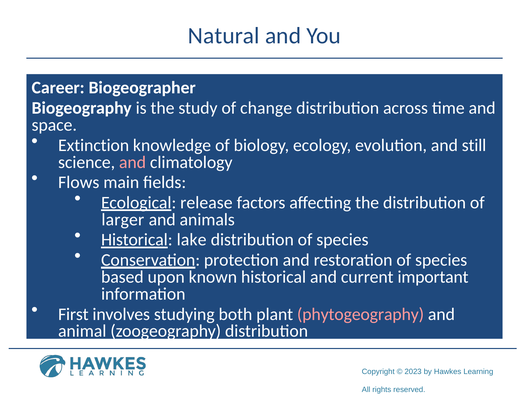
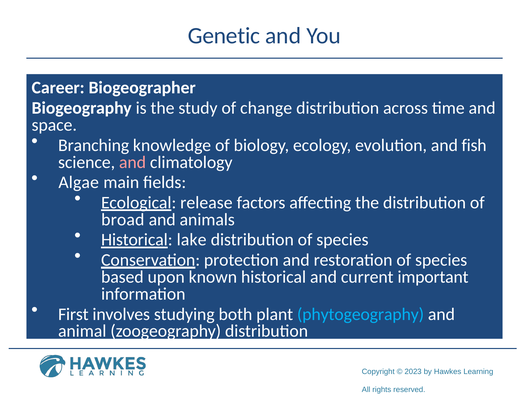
Natural: Natural -> Genetic (224, 36)
Extinction: Extinction -> Branching (94, 145)
still: still -> fish (474, 145)
Flows: Flows -> Algae (79, 182)
larger: larger -> broad (123, 219)
phytogeography colour: pink -> light blue (361, 314)
